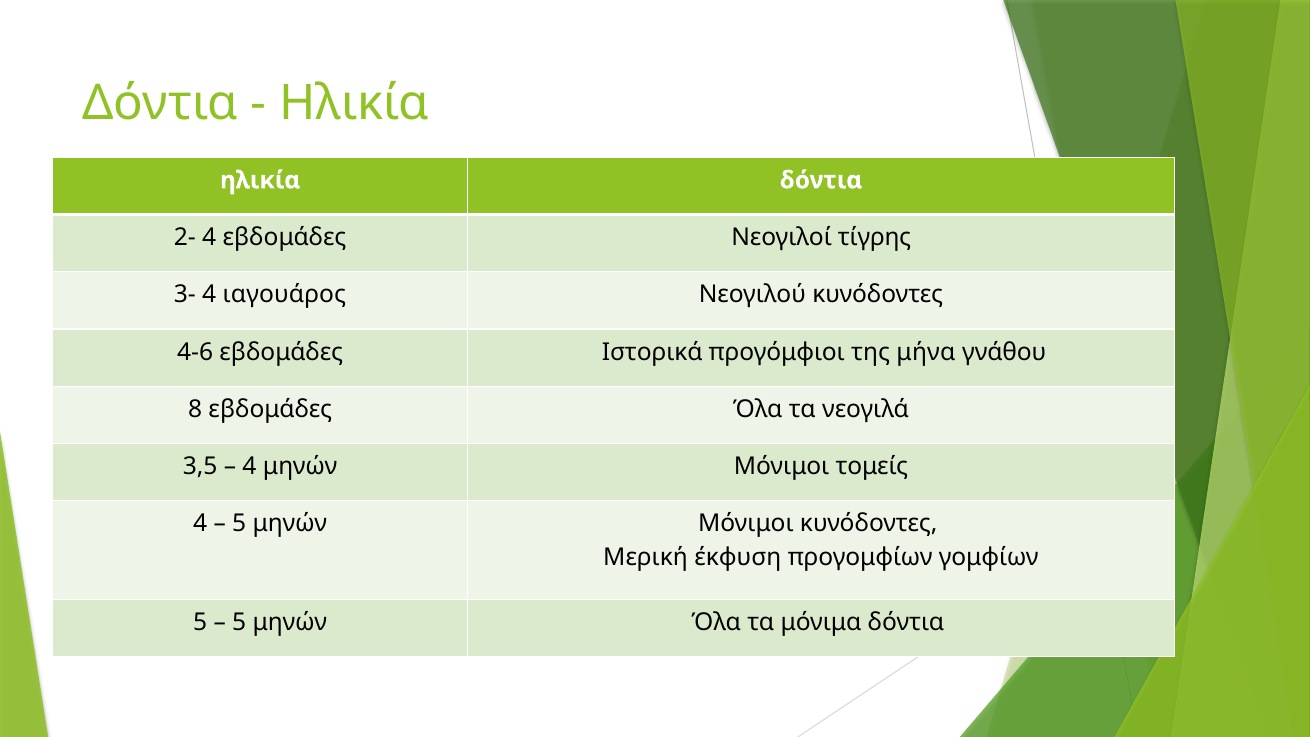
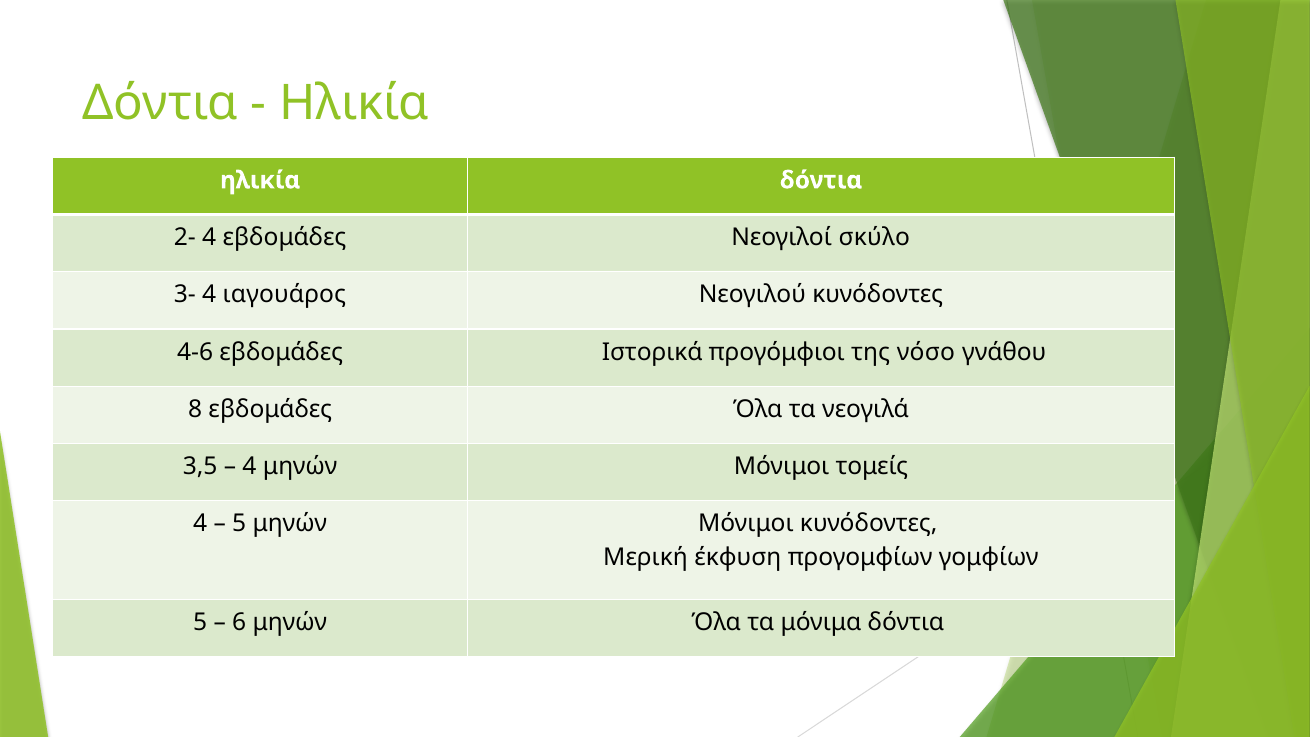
τίγρης: τίγρης -> σκύλο (874, 237)
μήνα: μήνα -> νόσο (926, 352)
5: 5 -> 6 (239, 622)
